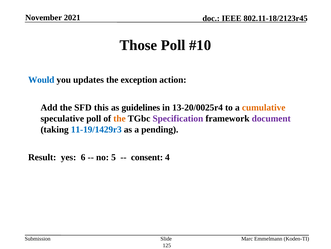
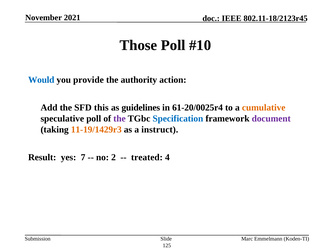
updates: updates -> provide (88, 80)
exception: exception -> authority (139, 80)
13-20/0025r4: 13-20/0025r4 -> 61-20/0025r4 (198, 107)
the colour: orange -> purple (120, 118)
Specification colour: purple -> blue (178, 118)
11-19/1429r3 colour: blue -> orange (96, 129)
pending: pending -> instruct (160, 129)
6: 6 -> 7 (83, 157)
5: 5 -> 2 (113, 157)
consent: consent -> treated (147, 157)
